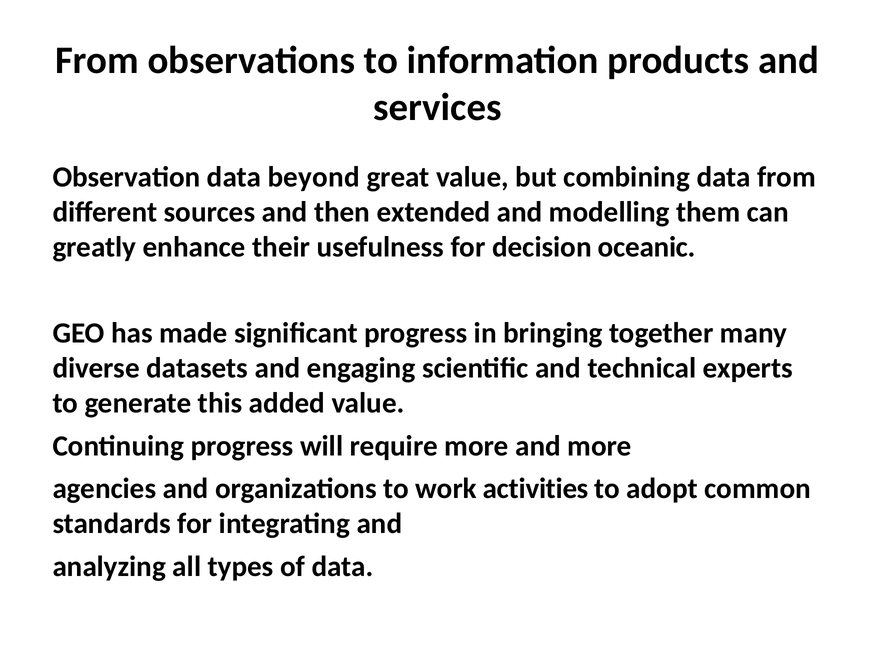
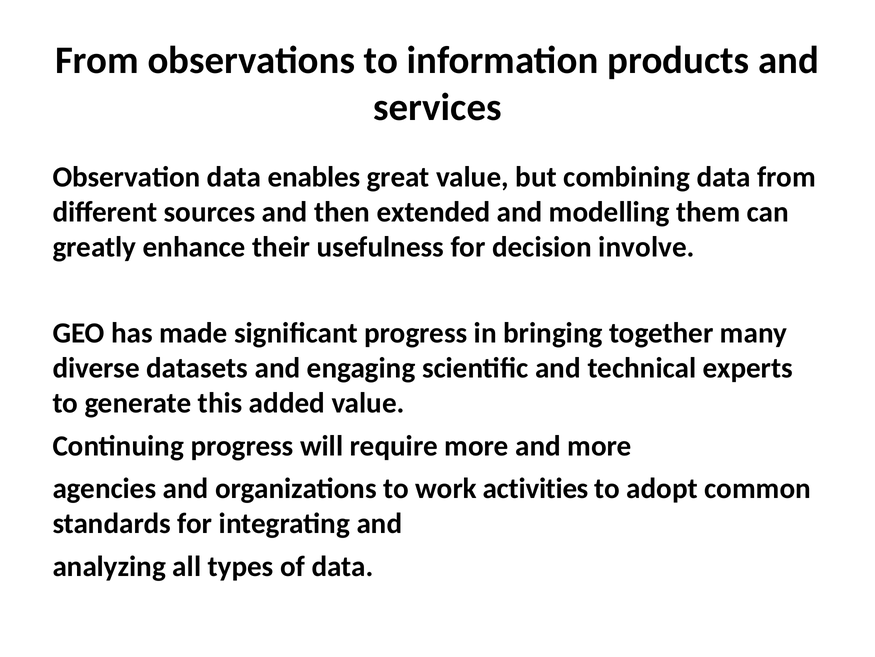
beyond: beyond -> enables (314, 177)
oceanic: oceanic -> involve (647, 247)
